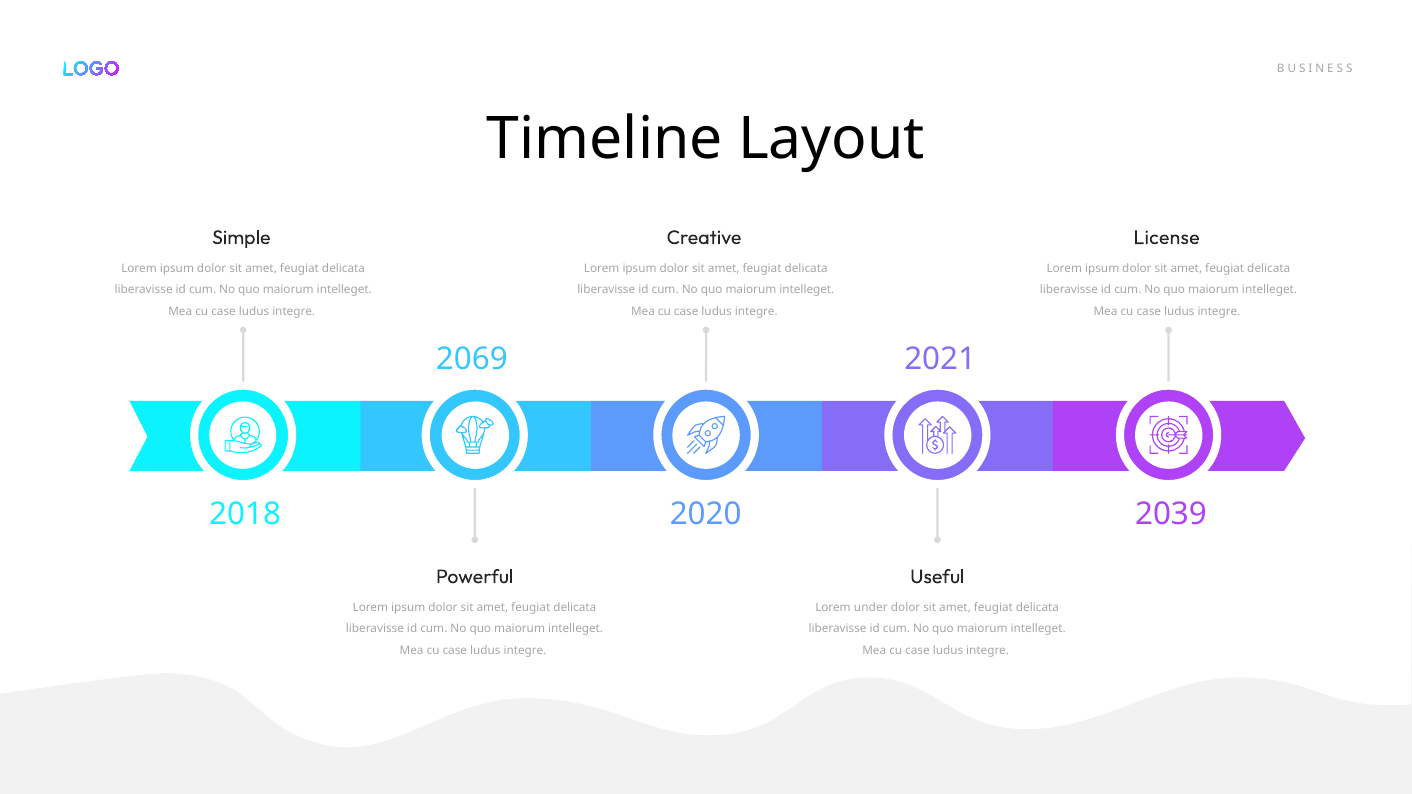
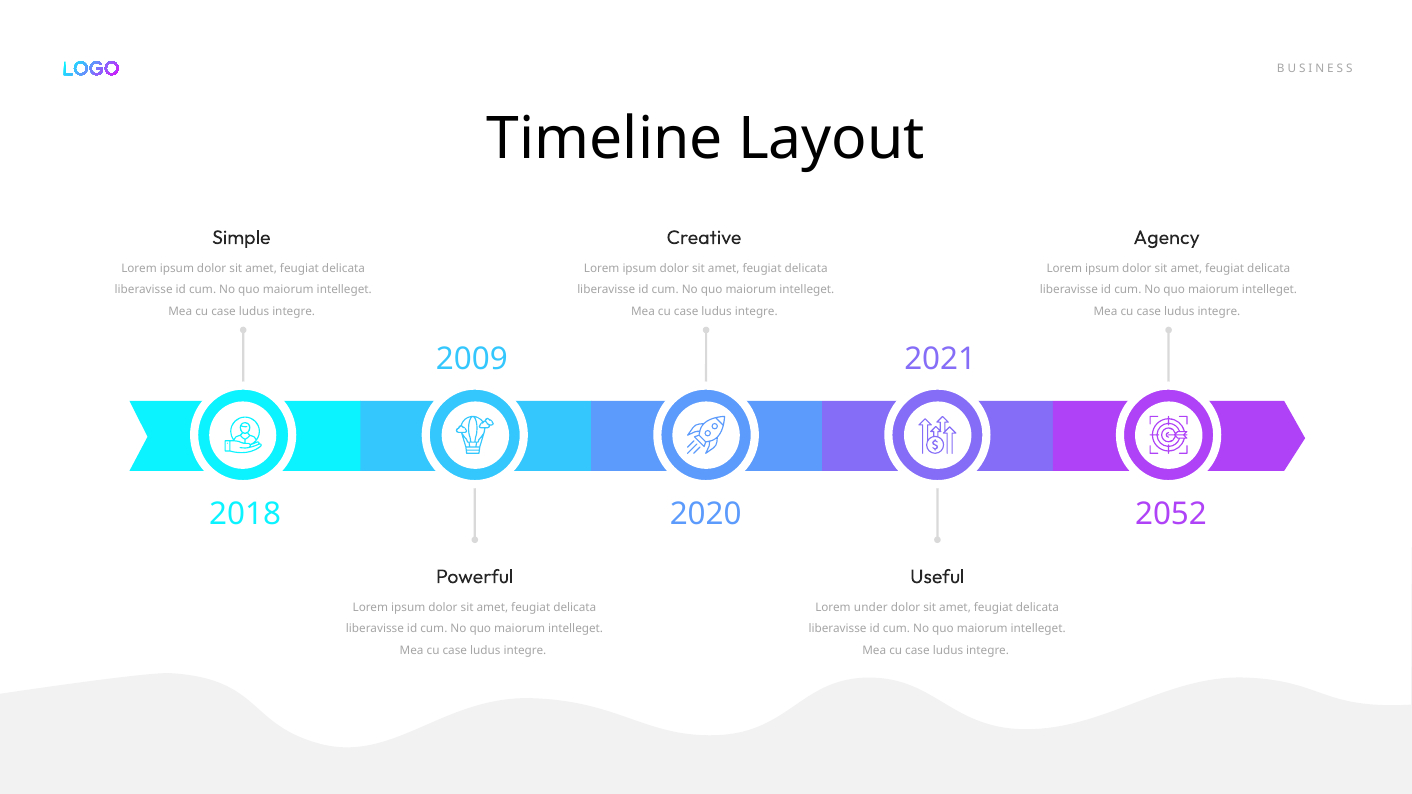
License: License -> Agency (1167, 238)
2069: 2069 -> 2009 (472, 360)
2039: 2039 -> 2052 (1171, 514)
